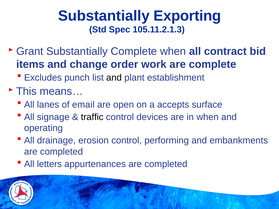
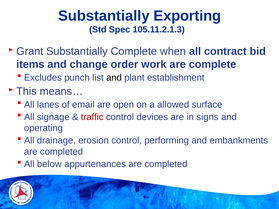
accepts: accepts -> allowed (173, 105)
traffic colour: black -> red (92, 117)
in when: when -> signs (207, 117)
letters: letters -> below (49, 164)
